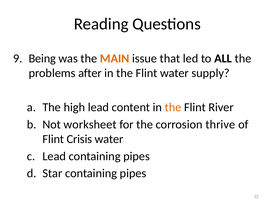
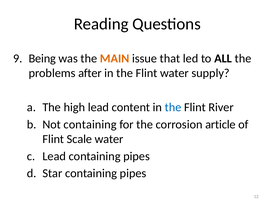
the colour: orange -> blue (173, 107)
Not worksheet: worksheet -> containing (90, 125)
thrive: thrive -> article (220, 125)
Crisis: Crisis -> Scale (79, 139)
